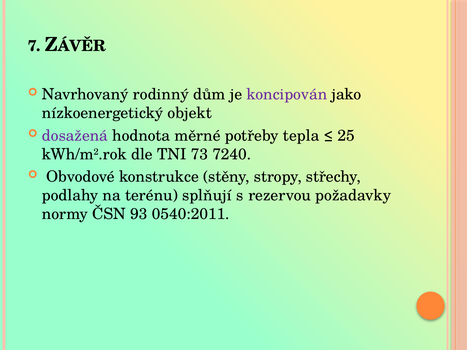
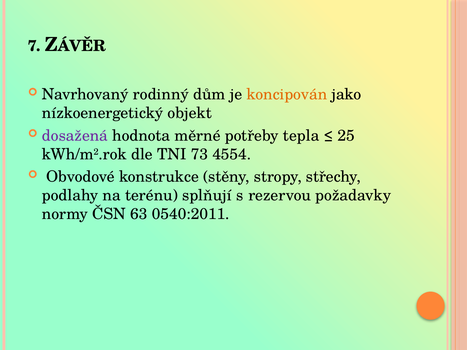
koncipován colour: purple -> orange (287, 94)
7240: 7240 -> 4554 (232, 154)
93: 93 -> 63 (139, 214)
